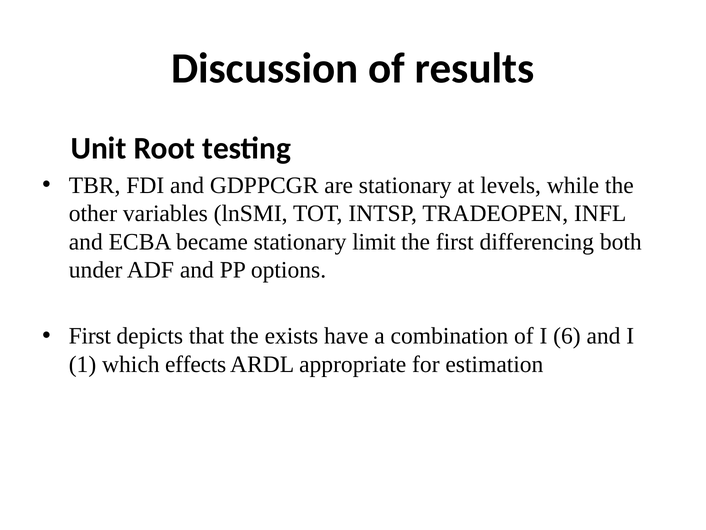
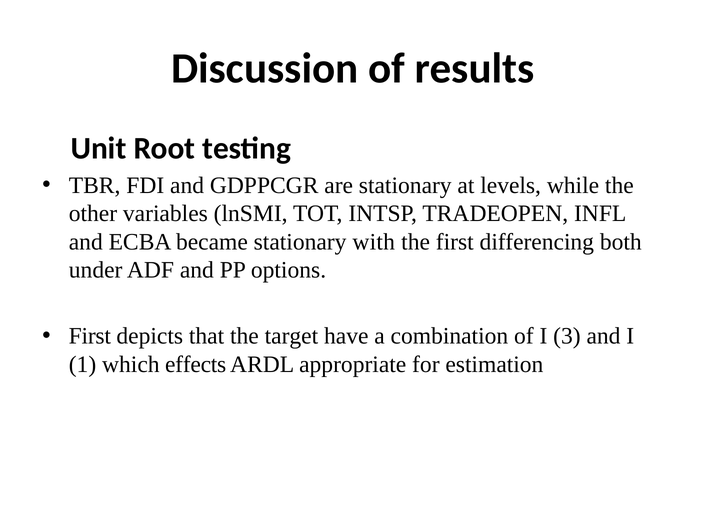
limit: limit -> with (374, 242)
exists: exists -> target (291, 336)
6: 6 -> 3 (567, 336)
